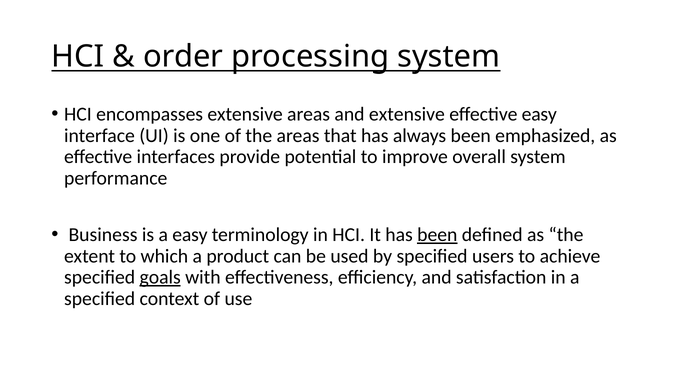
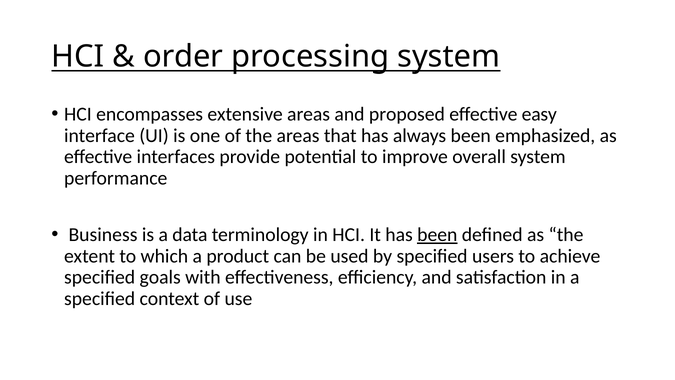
and extensive: extensive -> proposed (407, 114)
a easy: easy -> data (190, 235)
goals underline: present -> none (160, 277)
